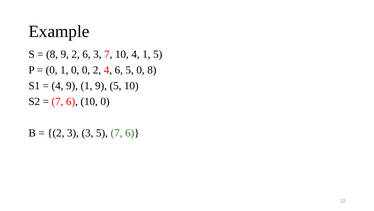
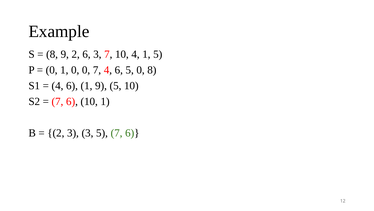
0 2: 2 -> 7 (97, 70)
9: 9 -> 6 (72, 86)
10 0: 0 -> 1 (105, 101)
